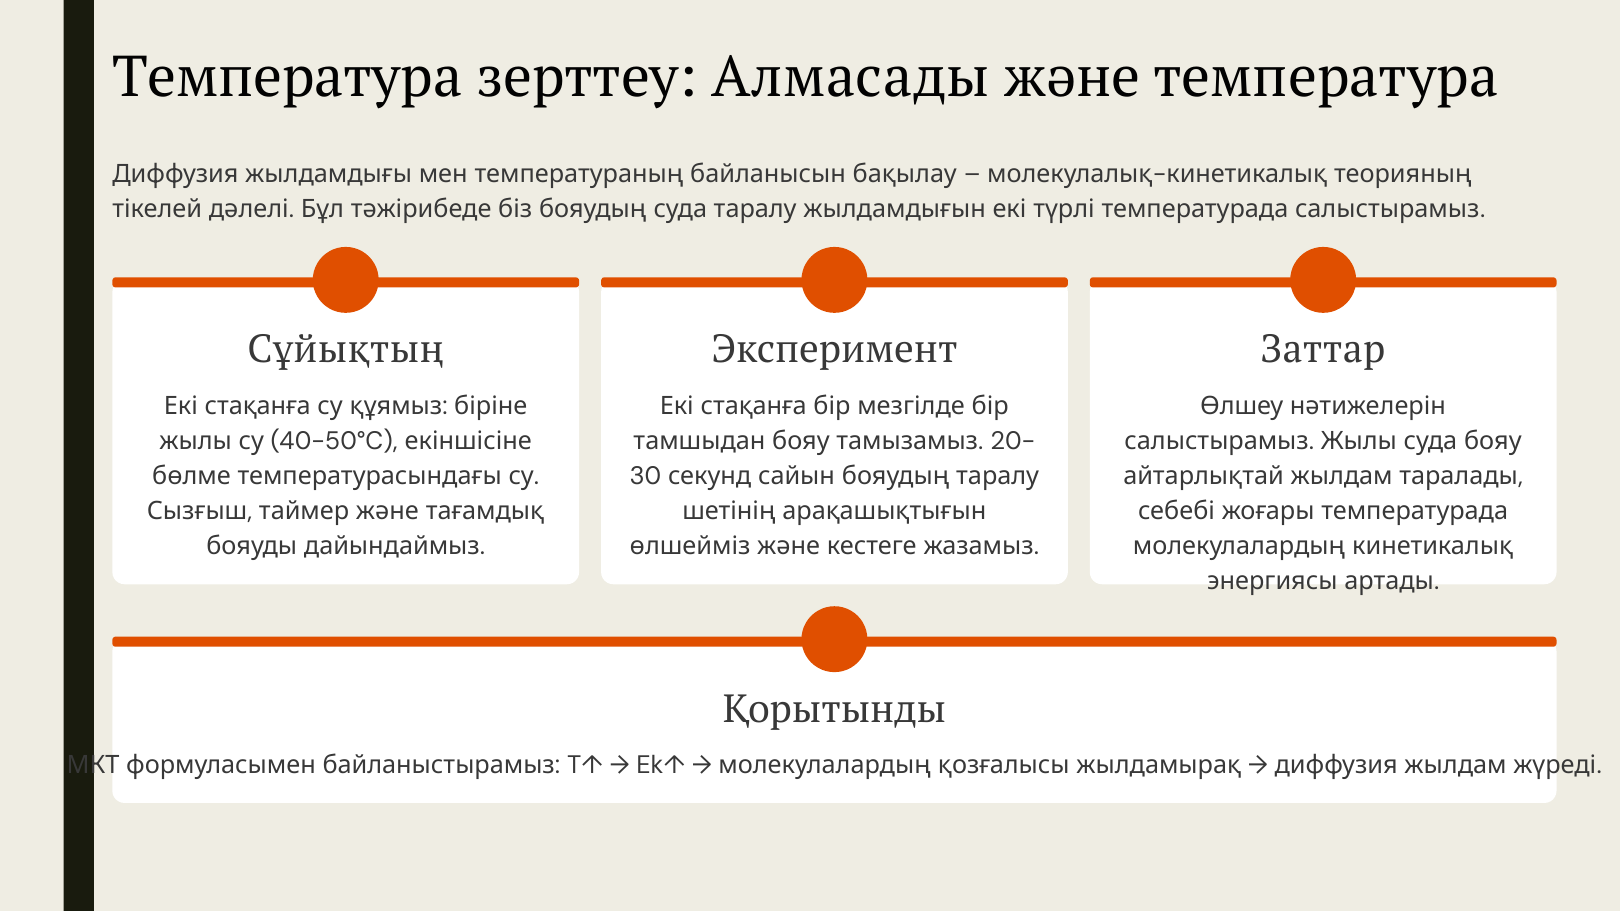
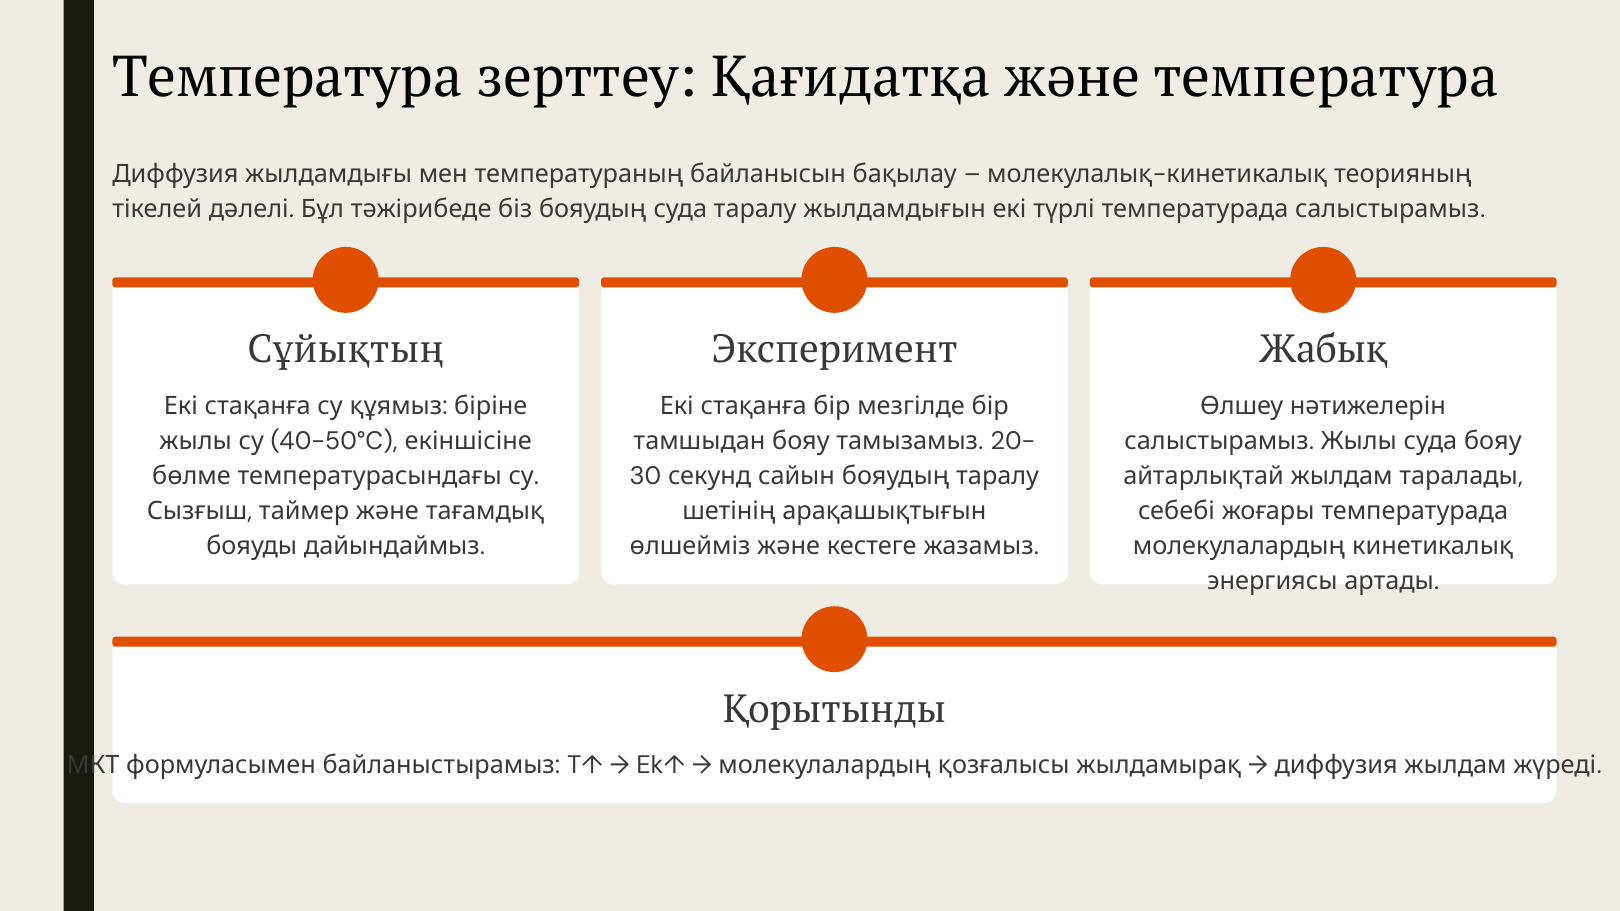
Алмасады: Алмасады -> Қағидатқа (851, 77)
Заттар: Заттар -> Жабық (1323, 350)
